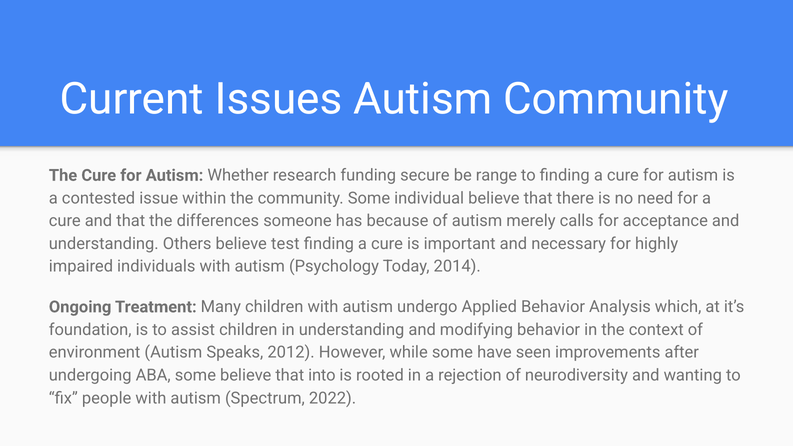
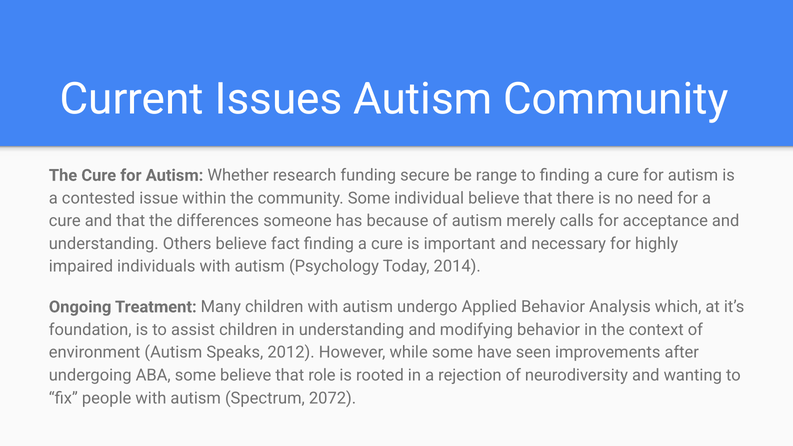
test: test -> fact (285, 244)
into: into -> role (322, 375)
2022: 2022 -> 2072 (333, 398)
